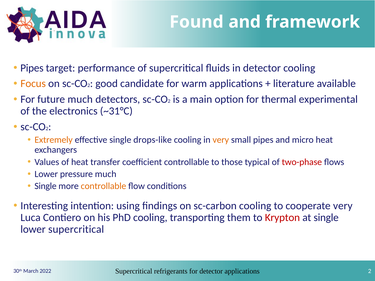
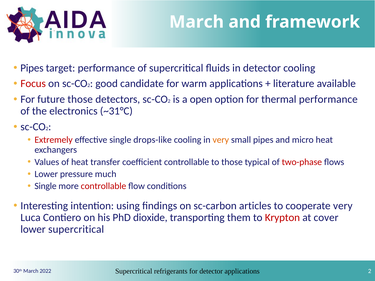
Found: Found -> March (197, 22)
Focus colour: orange -> red (33, 84)
future much: much -> those (80, 99)
main: main -> open (201, 99)
thermal experimental: experimental -> performance (328, 99)
Extremely colour: orange -> red (54, 140)
controllable colour: orange -> red (103, 186)
sc-carbon cooling: cooling -> articles (255, 206)
PhD cooling: cooling -> dioxide (150, 218)
at single: single -> cover (326, 218)
